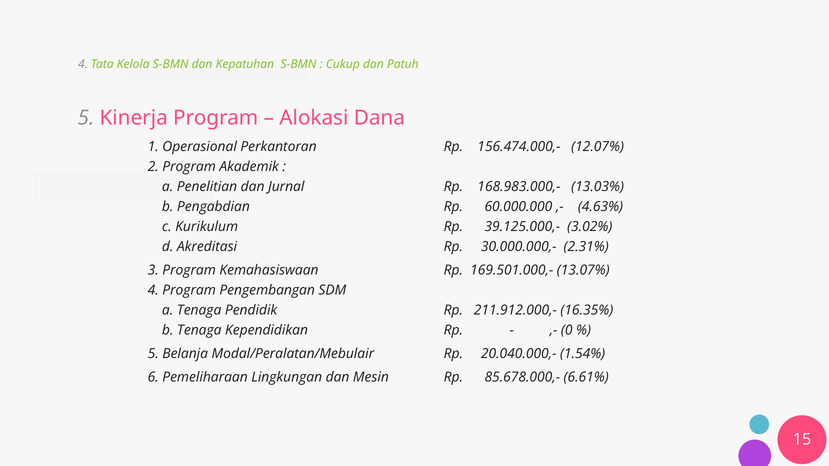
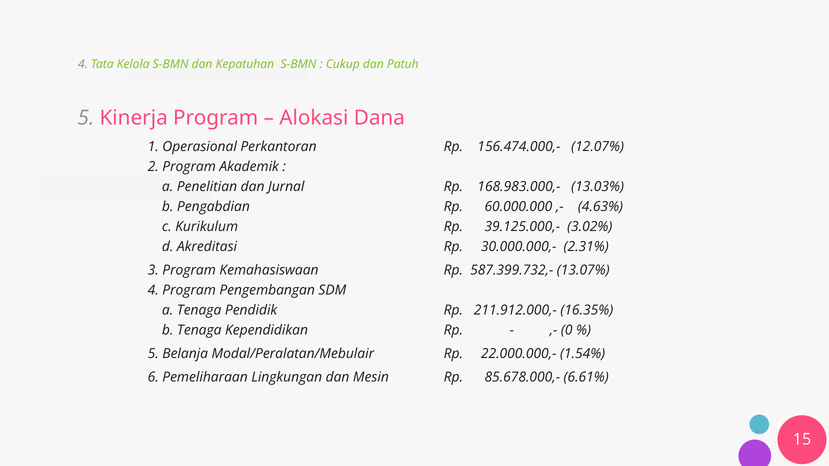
169.501.000,-: 169.501.000,- -> 587.399.732,- (512, 270)
20.040.000,-: 20.040.000,- -> 22.000.000,- (519, 354)
